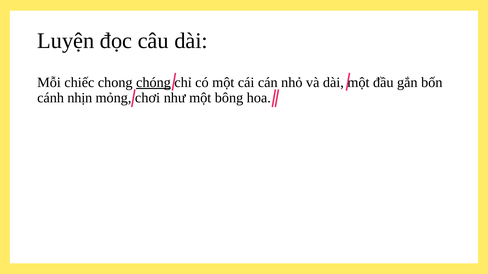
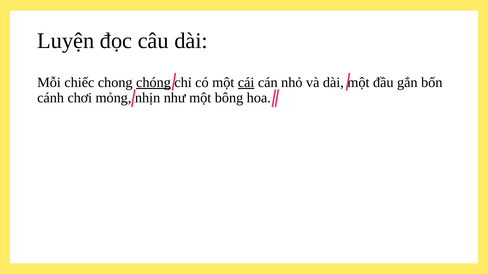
cái underline: none -> present (246, 83)
nhịn: nhịn -> chơi (80, 98)
chơi: chơi -> nhịn (148, 98)
